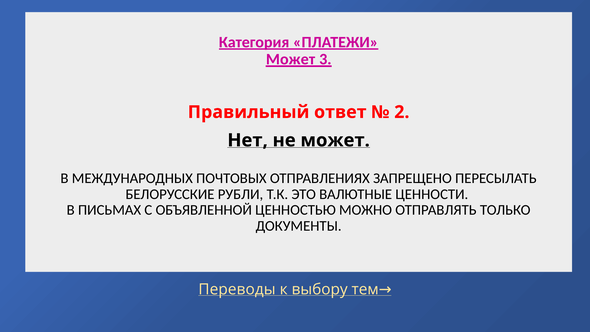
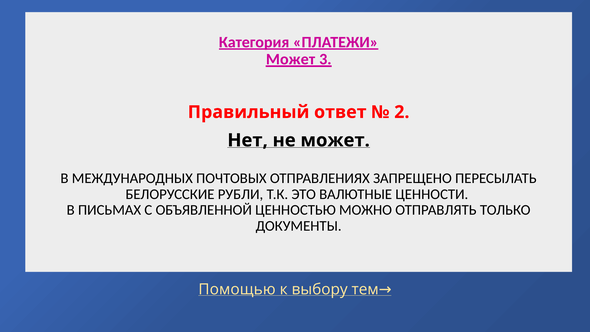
Переводы: Переводы -> Помощью (237, 289)
